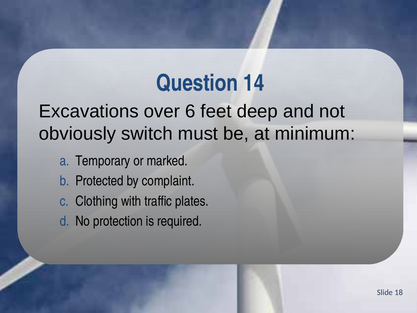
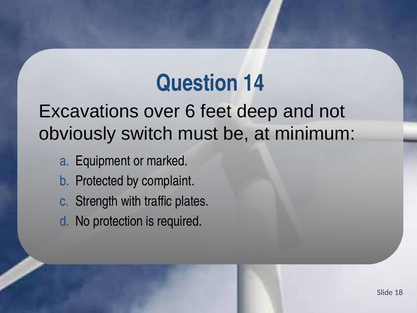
Temporary: Temporary -> Equipment (103, 161)
Clothing: Clothing -> Strength (97, 201)
